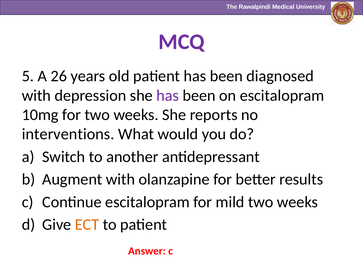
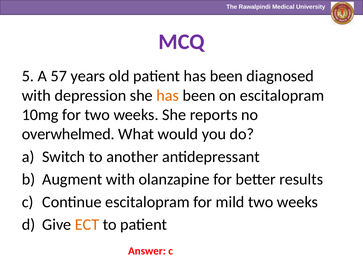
26: 26 -> 57 (59, 76)
has colour: purple -> orange (168, 96)
interventions: interventions -> overwhelmed (68, 134)
